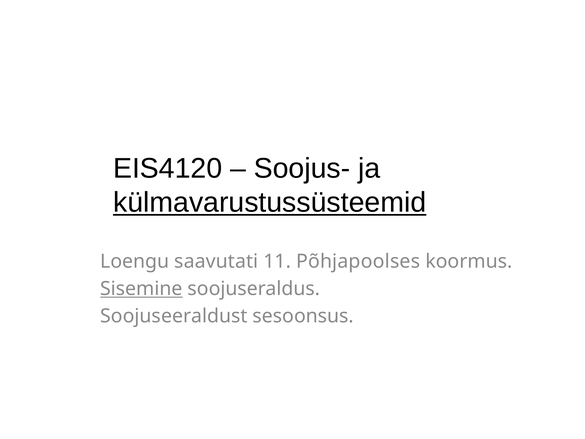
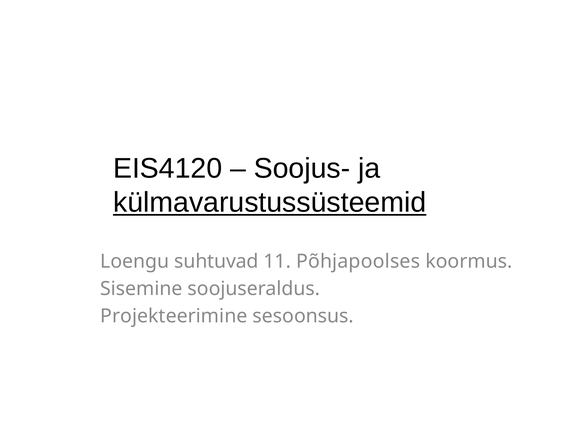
saavutati: saavutati -> suhtuvad (216, 261)
Sisemine underline: present -> none (141, 289)
Soojuseeraldust: Soojuseeraldust -> Projekteerimine (174, 316)
